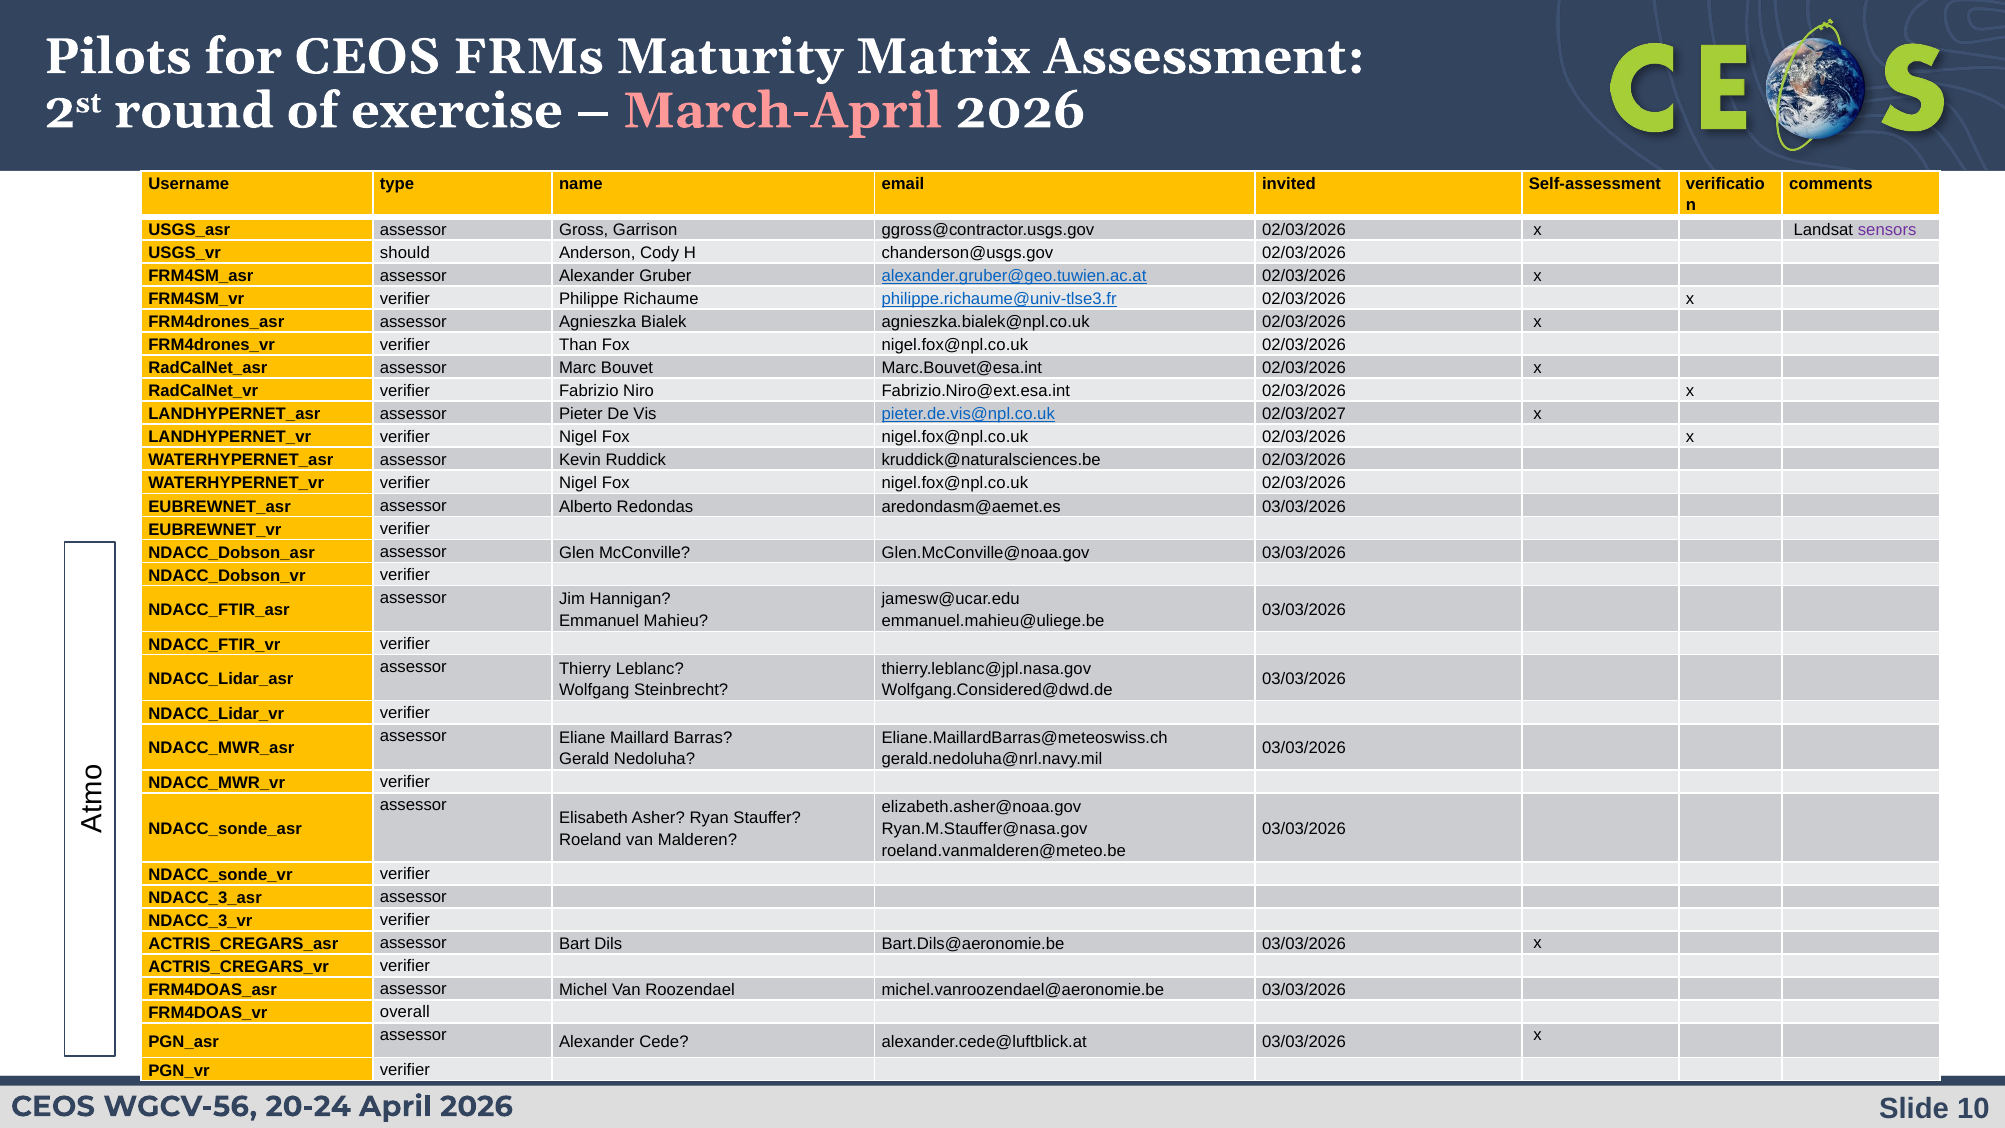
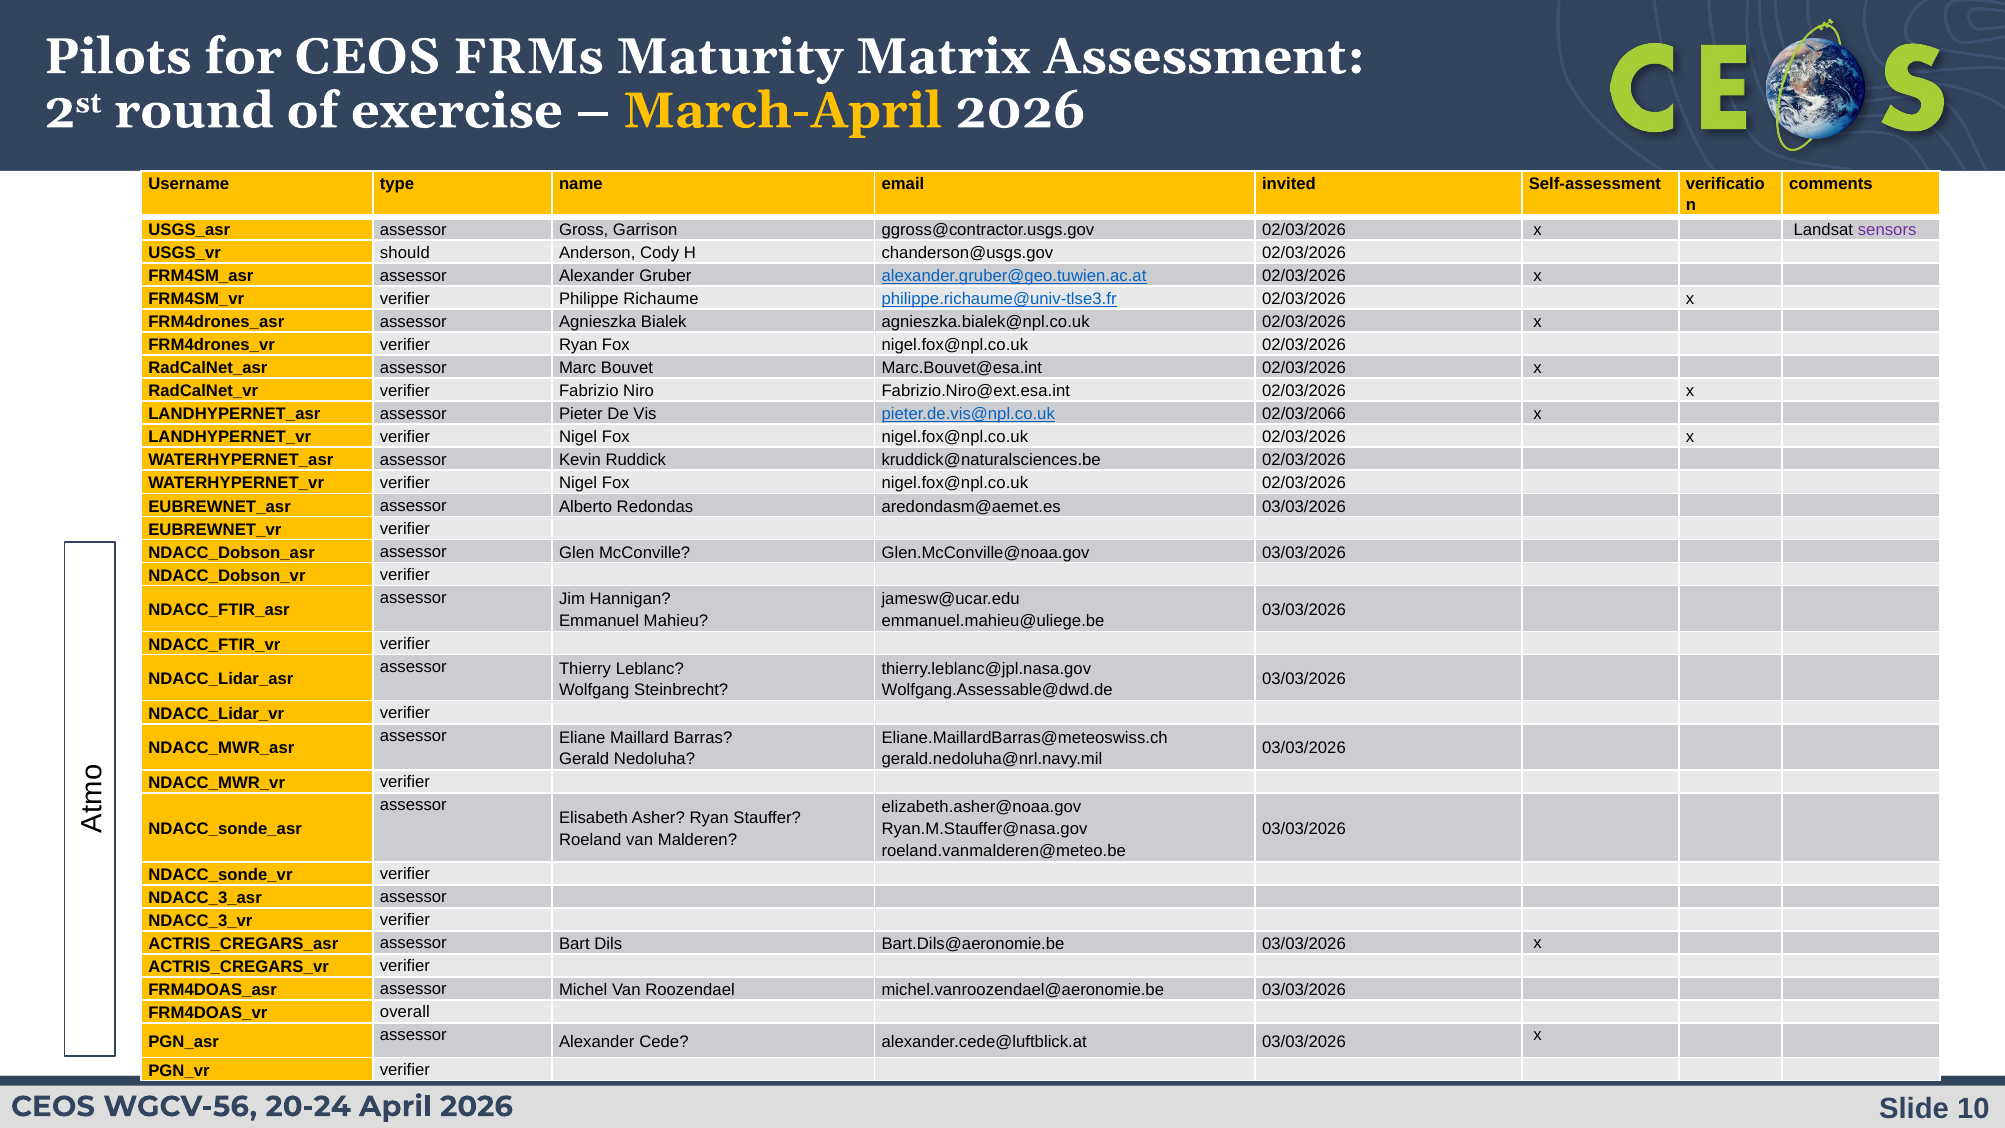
March-April colour: pink -> yellow (783, 111)
verifier Than: Than -> Ryan (578, 345)
02/03/2027: 02/03/2027 -> 02/03/2066 (1304, 414)
Wolfgang.Considered@dwd.de: Wolfgang.Considered@dwd.de -> Wolfgang.Assessable@dwd.de (997, 690)
